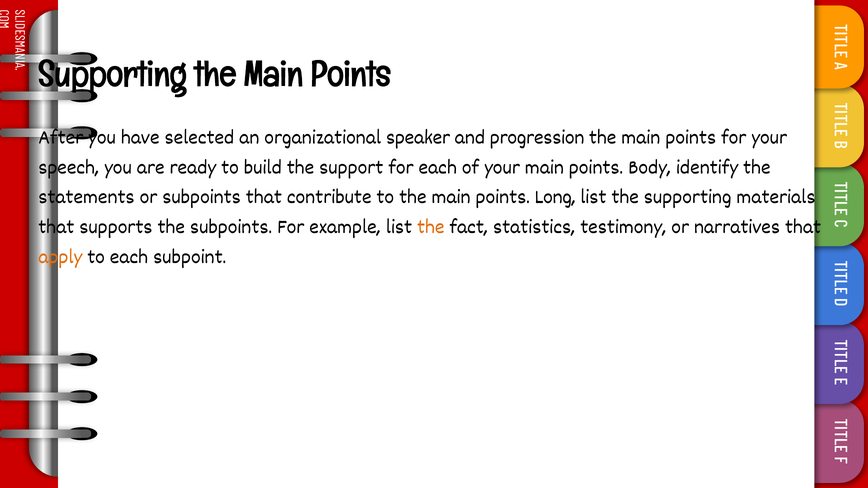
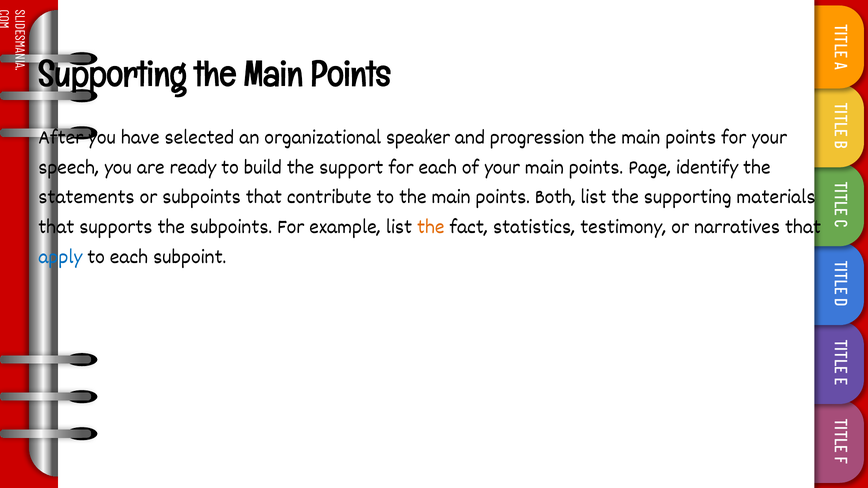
Body: Body -> Page (650, 166)
Long: Long -> Both (555, 196)
apply colour: orange -> blue (60, 256)
